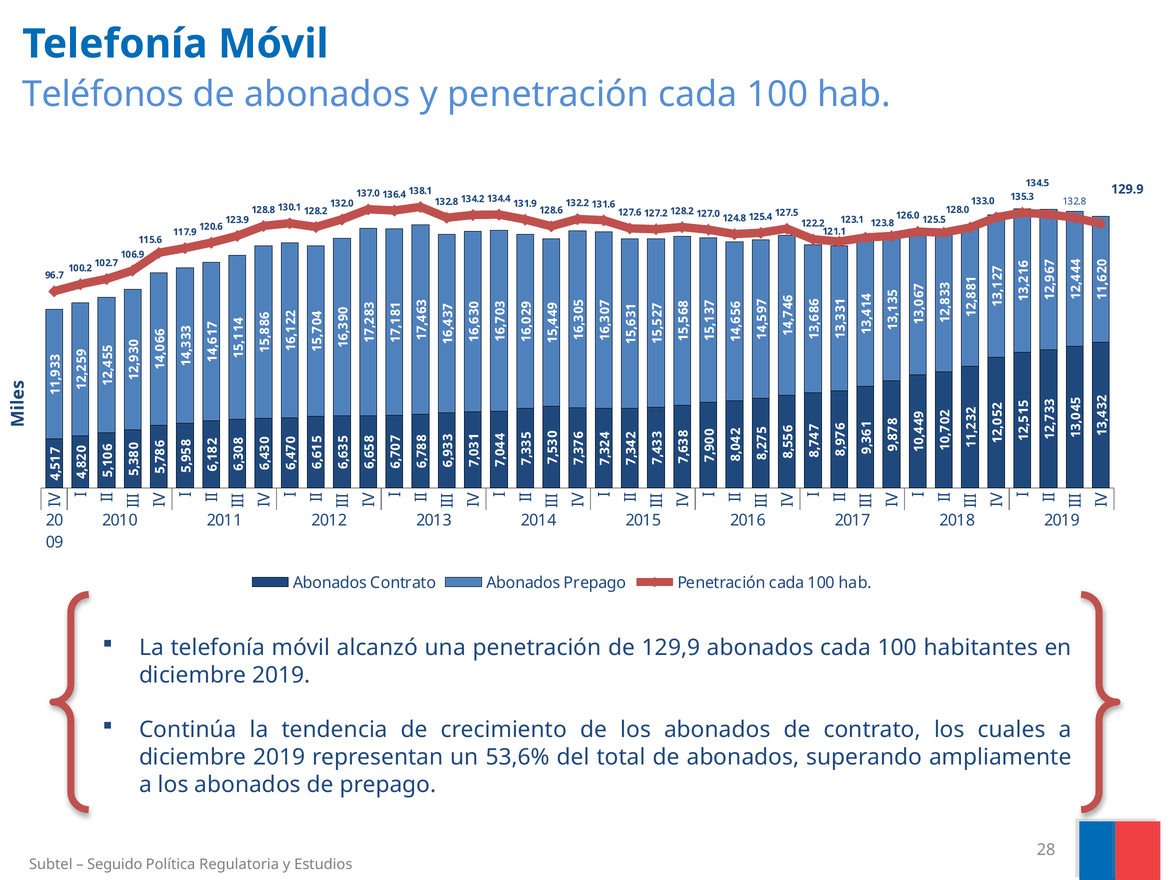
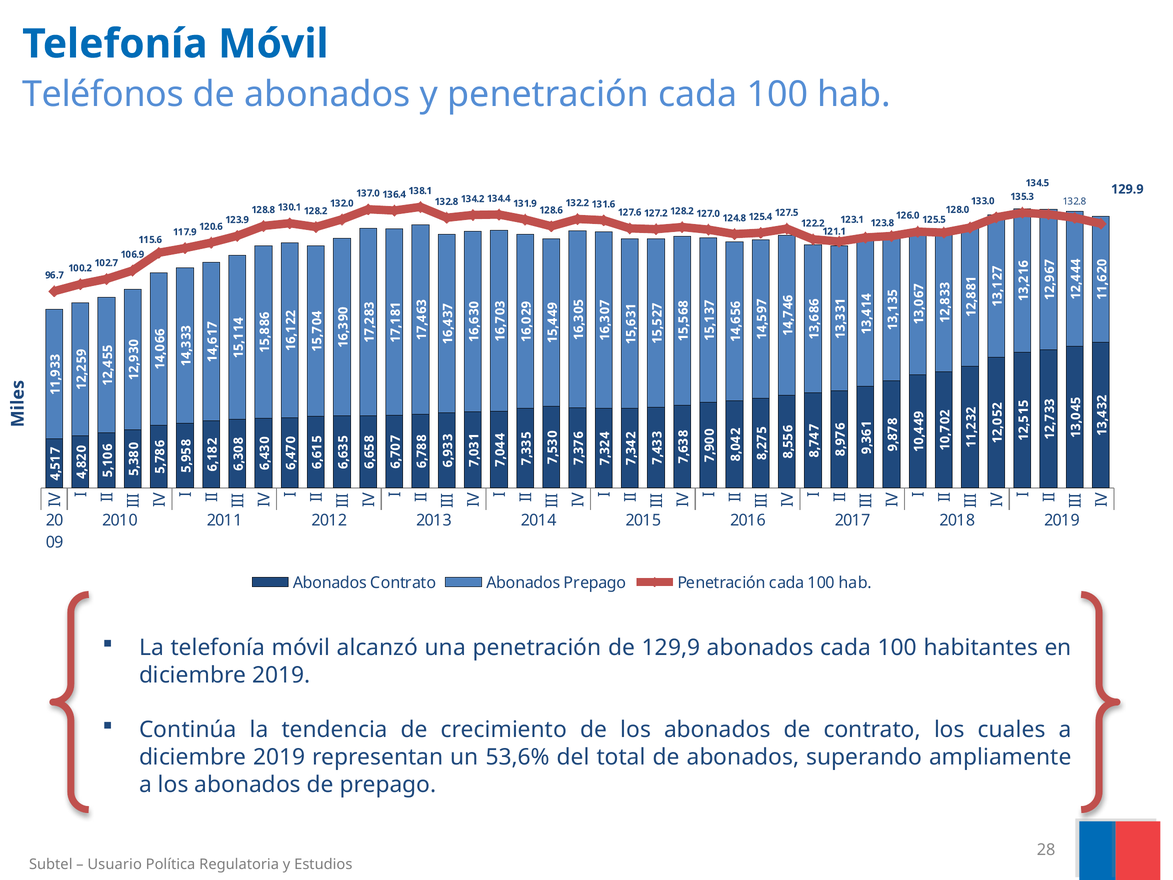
Seguido: Seguido -> Usuario (115, 864)
